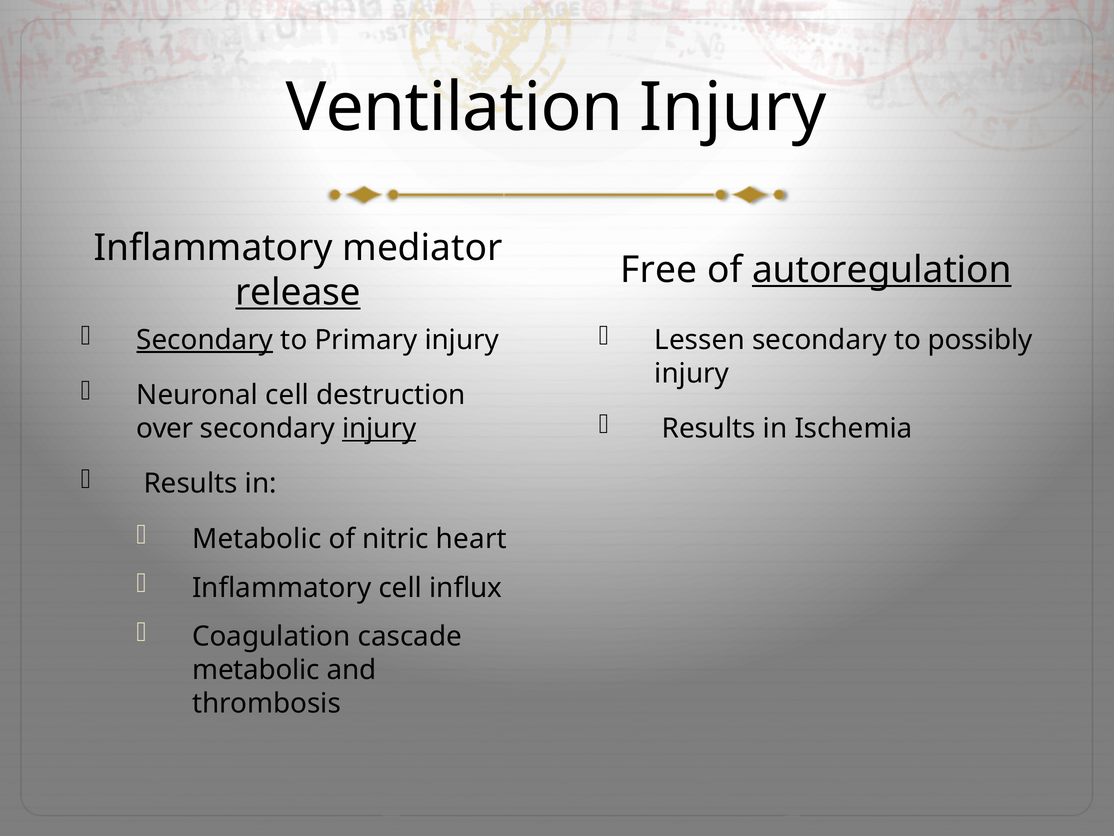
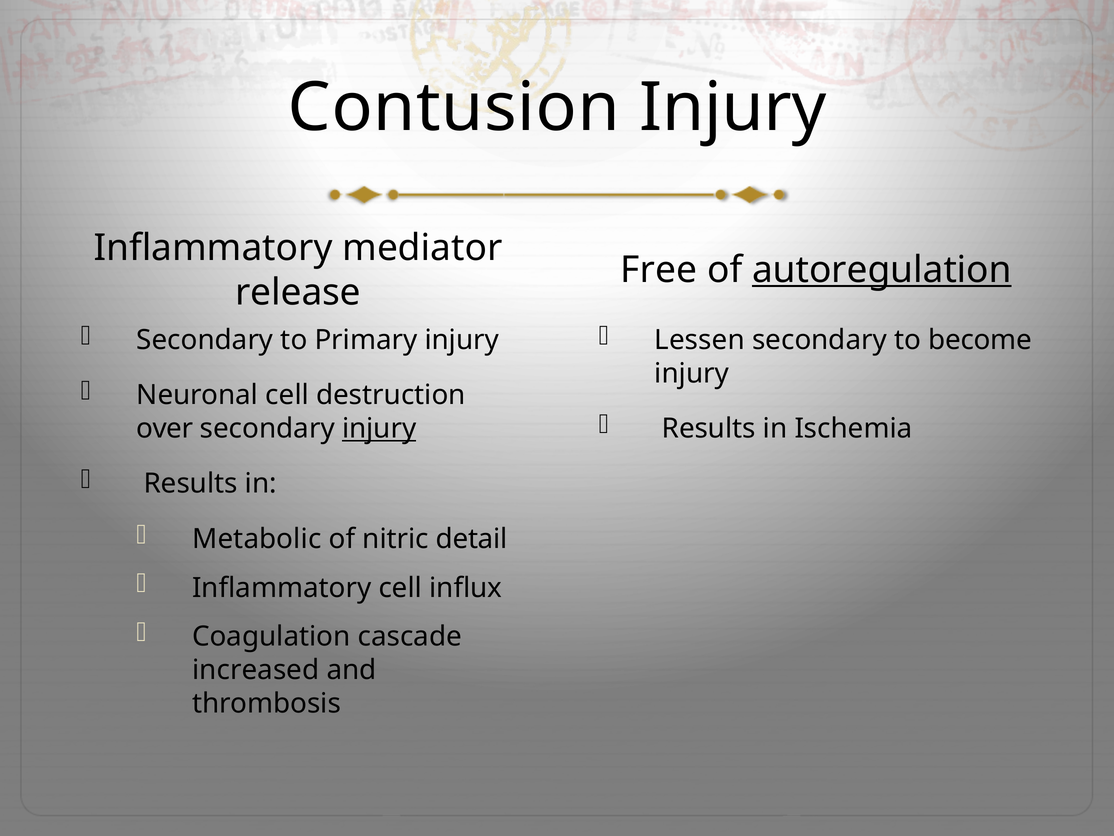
Ventilation: Ventilation -> Contusion (454, 108)
release underline: present -> none (298, 292)
Secondary underline: present -> none (205, 340)
possibly: possibly -> become (980, 340)
heart: heart -> detail (472, 539)
metabolic: metabolic -> increased (256, 670)
